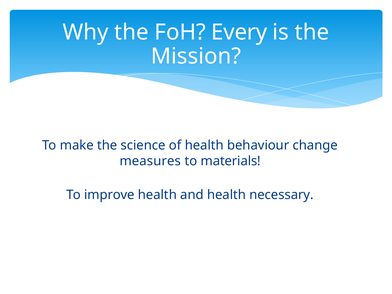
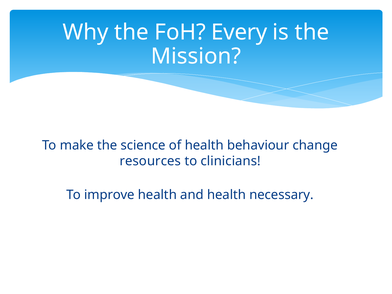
measures: measures -> resources (150, 161)
materials: materials -> clinicians (231, 161)
